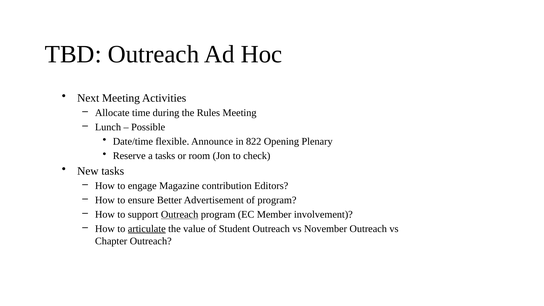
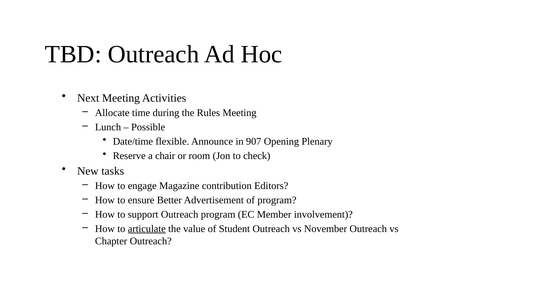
822: 822 -> 907 (254, 141)
a tasks: tasks -> chair (165, 156)
Outreach underline: present -> none (180, 214)
